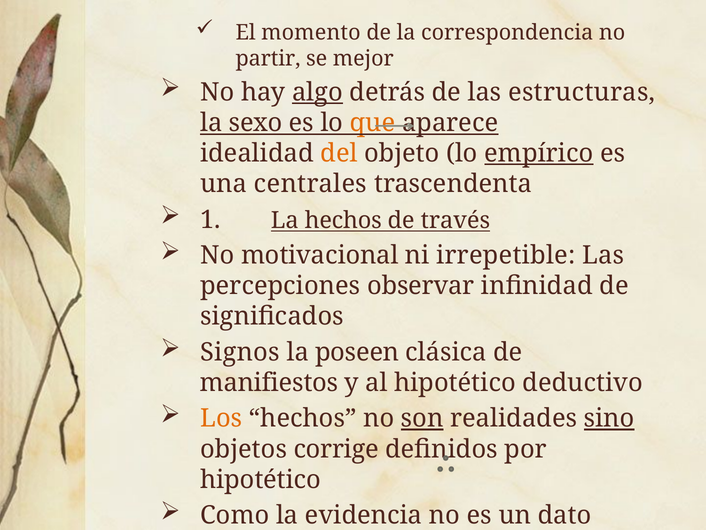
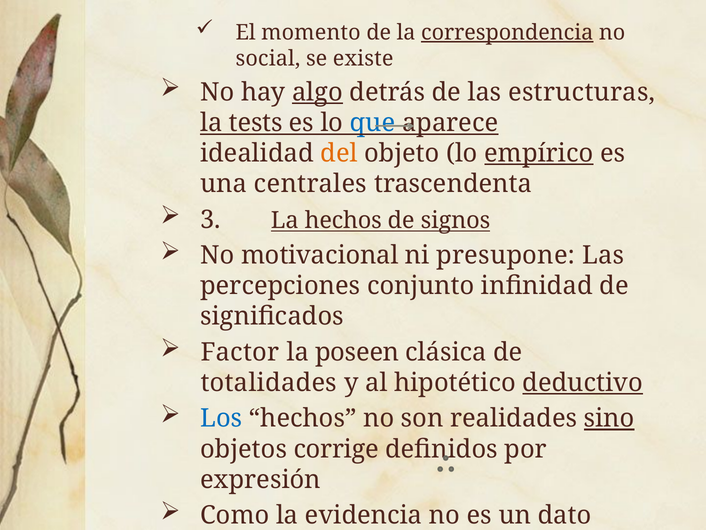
correspondencia underline: none -> present (507, 33)
partir: partir -> social (268, 58)
mejor: mejor -> existe (363, 58)
sexo: sexo -> tests (256, 123)
que colour: orange -> blue (373, 123)
1: 1 -> 3 (211, 219)
través: través -> signos (455, 220)
irrepetible: irrepetible -> presupone (506, 255)
observar: observar -> conjunto (421, 286)
Signos: Signos -> Factor (240, 352)
manifiestos: manifiestos -> totalidades (269, 382)
deductivo underline: none -> present (583, 382)
Los colour: orange -> blue (221, 418)
son underline: present -> none (422, 418)
hipotético: hipotético -> expresión (261, 479)
